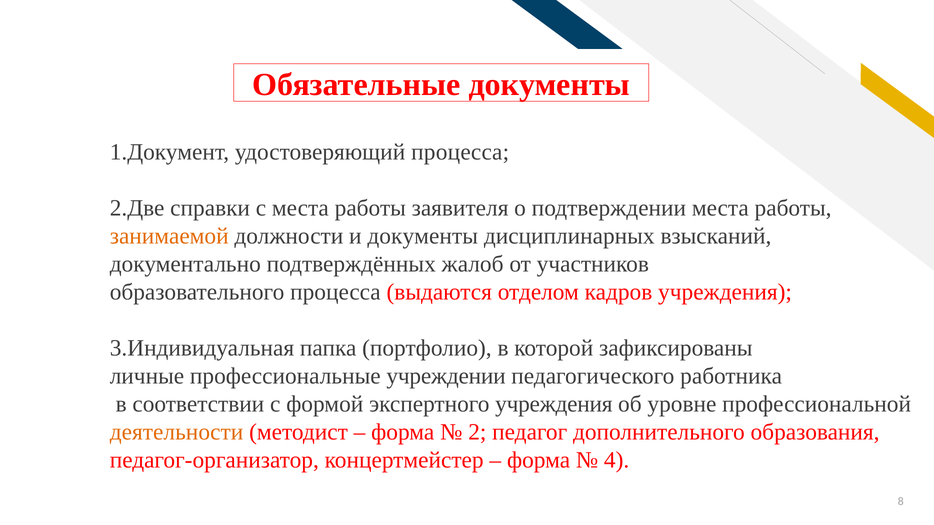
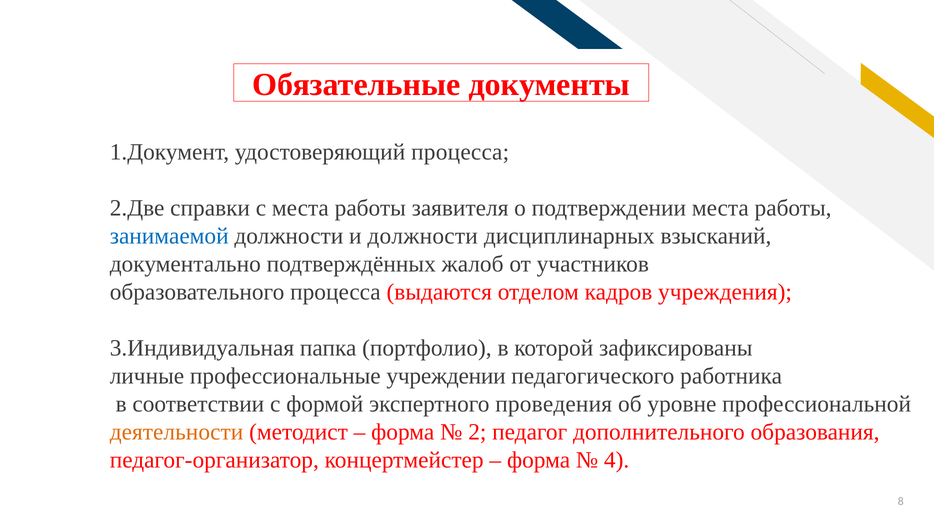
занимаемой colour: orange -> blue (169, 236)
и документы: документы -> должности (423, 236)
экспертного учреждения: учреждения -> проведения (554, 404)
